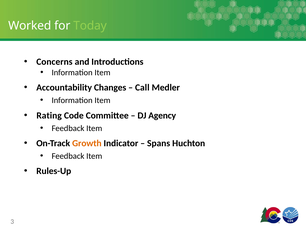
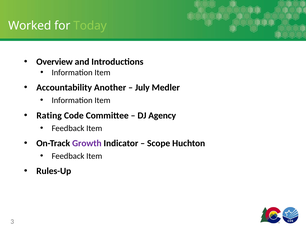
Concerns: Concerns -> Overview (55, 62)
Changes: Changes -> Another (110, 87)
Call: Call -> July (142, 87)
Growth colour: orange -> purple (87, 143)
Spans: Spans -> Scope (159, 143)
